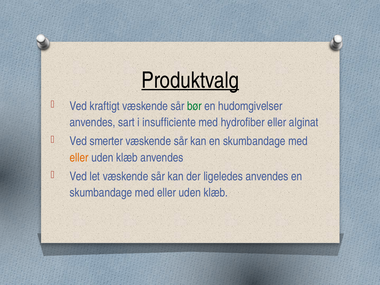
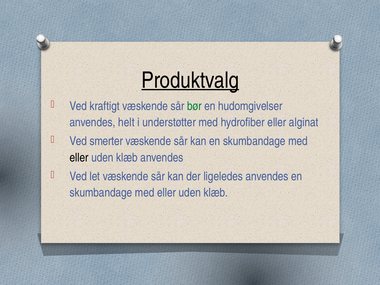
sart: sart -> helt (126, 122)
insufficiente: insufficiente -> understøtter (169, 122)
eller colour: orange -> black (79, 158)
